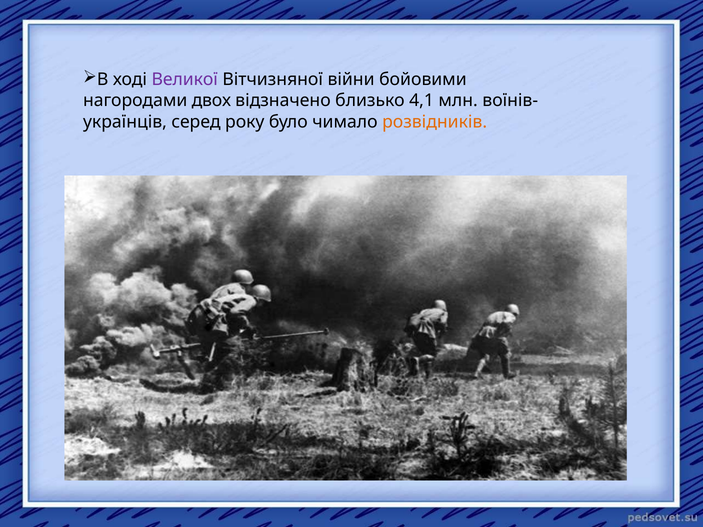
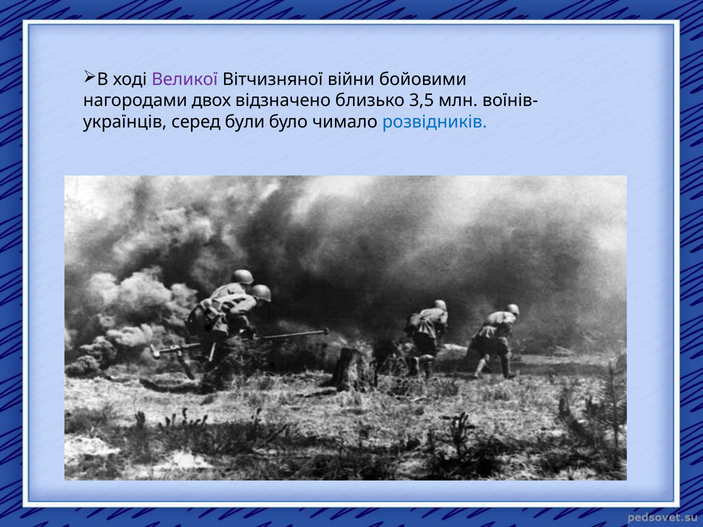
4,1: 4,1 -> 3,5 (422, 101)
року: року -> були (245, 122)
розвідників colour: orange -> blue (435, 122)
